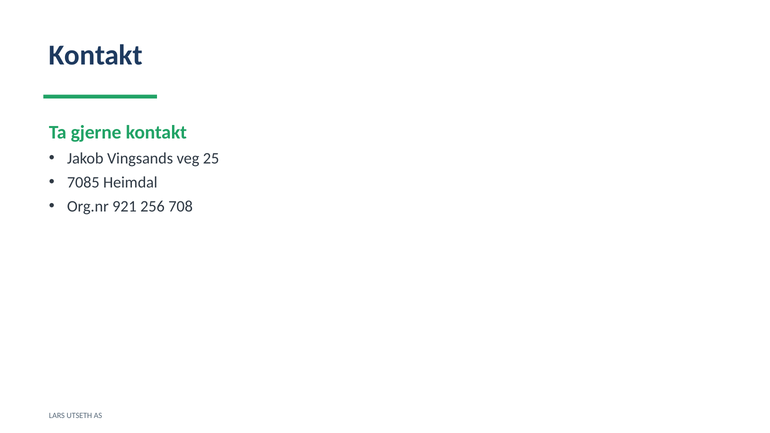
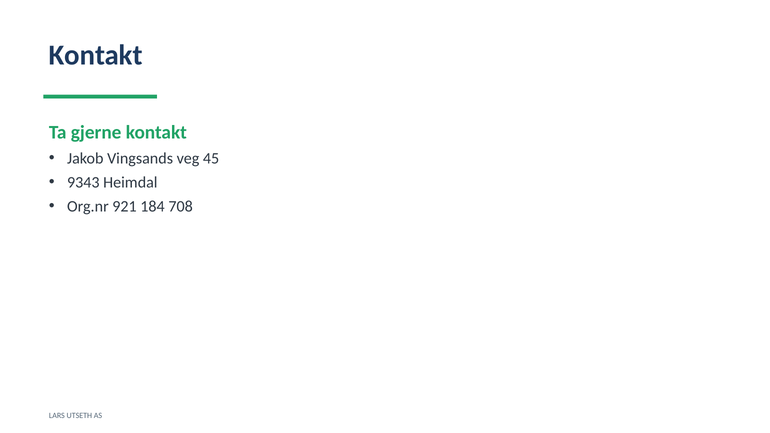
25: 25 -> 45 (211, 158)
7085: 7085 -> 9343 (83, 182)
256: 256 -> 184 (153, 206)
